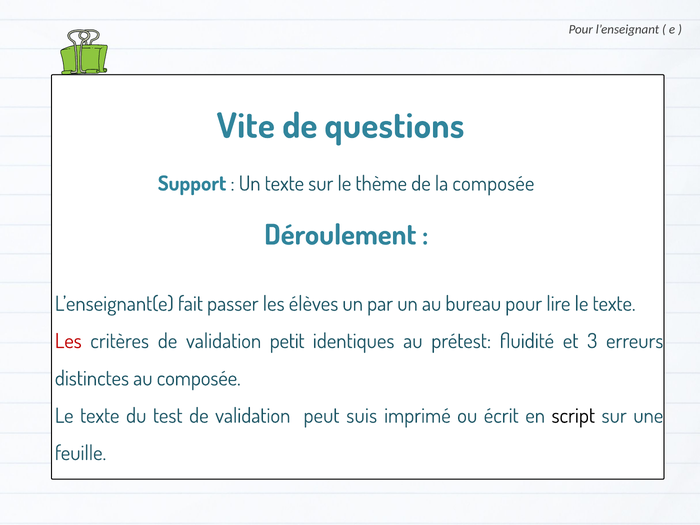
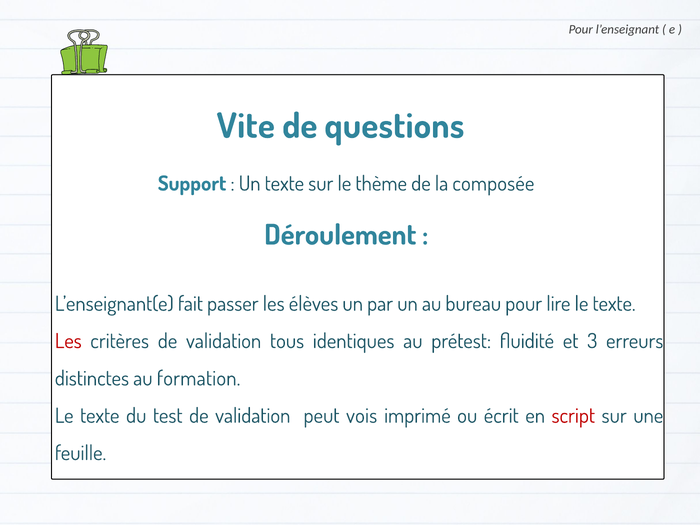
petit: petit -> tous (287, 341)
au composée: composée -> formation (199, 379)
suis: suis -> vois (362, 416)
script colour: black -> red (573, 416)
